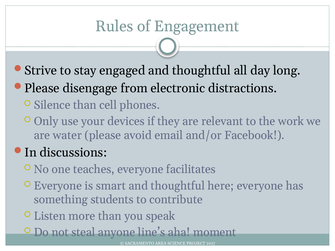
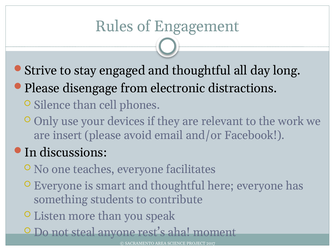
water: water -> insert (67, 135)
line’s: line’s -> rest’s (152, 233)
